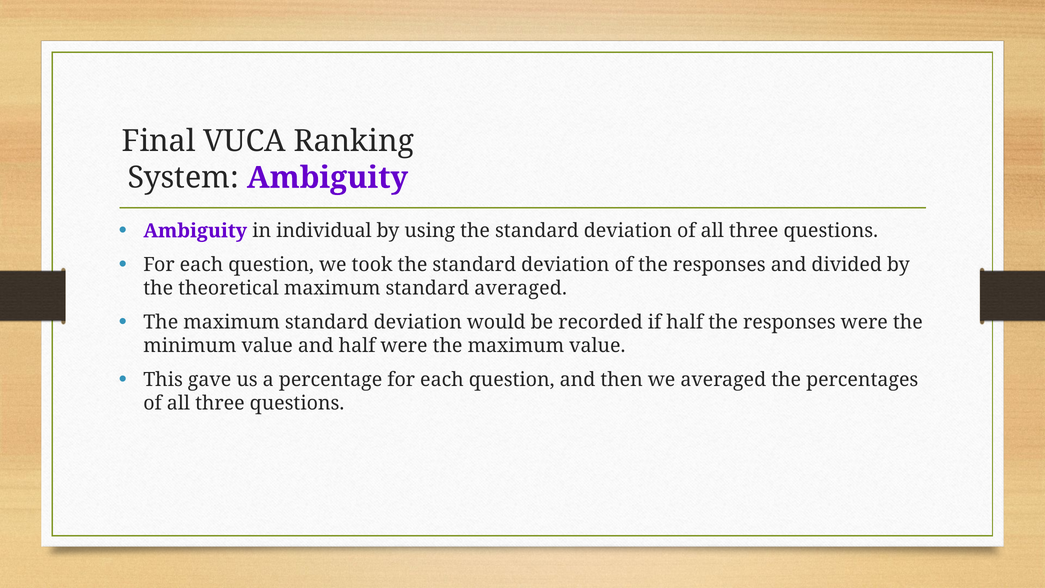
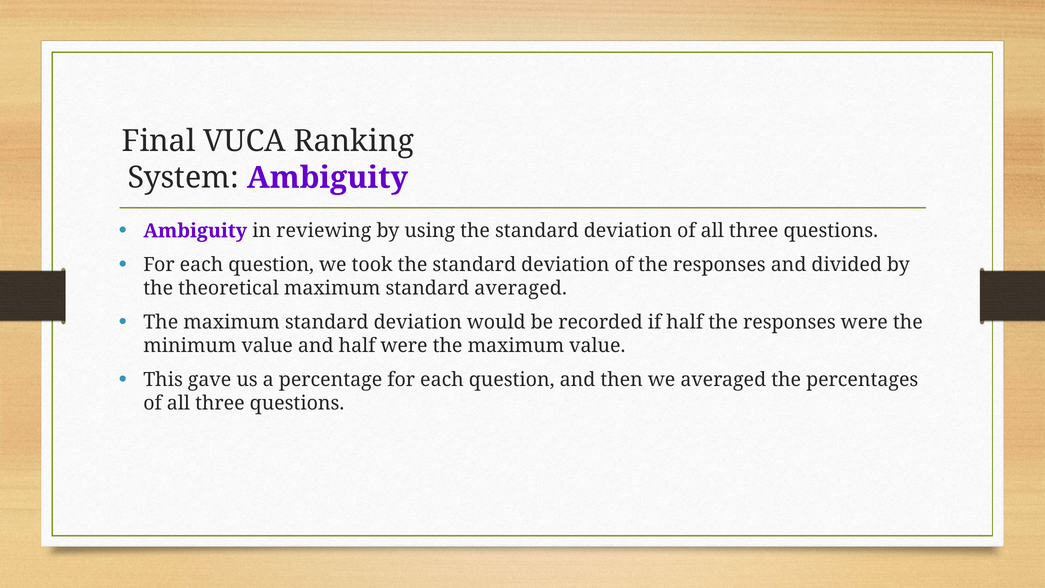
individual: individual -> reviewing (324, 231)
